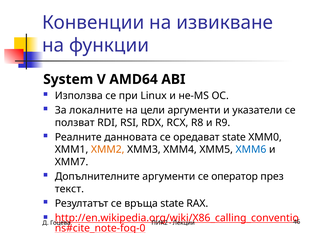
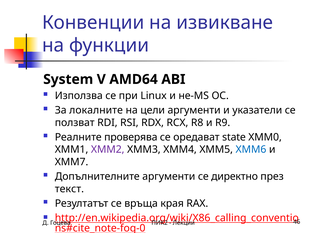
данновата: данновата -> проверява (131, 137)
XMM2 colour: orange -> purple (108, 149)
оператор: оператор -> директно (235, 176)
връща state: state -> края (172, 203)
